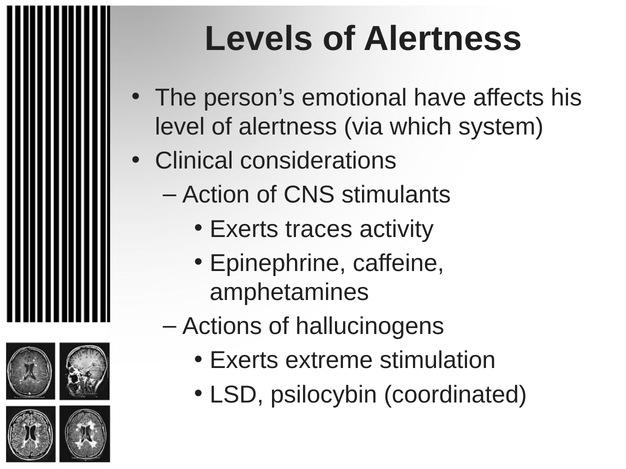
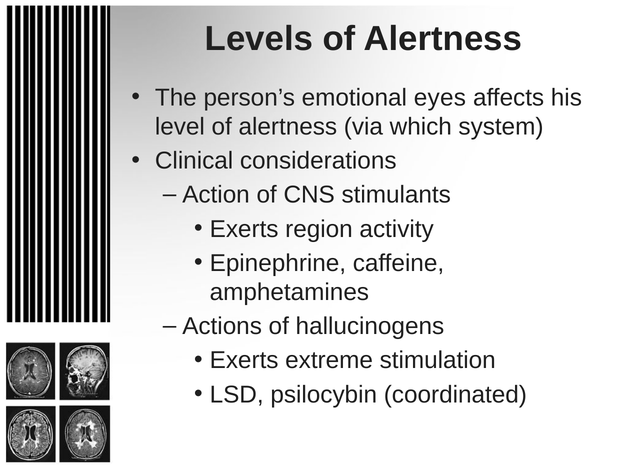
have: have -> eyes (440, 98)
traces: traces -> region (319, 229)
